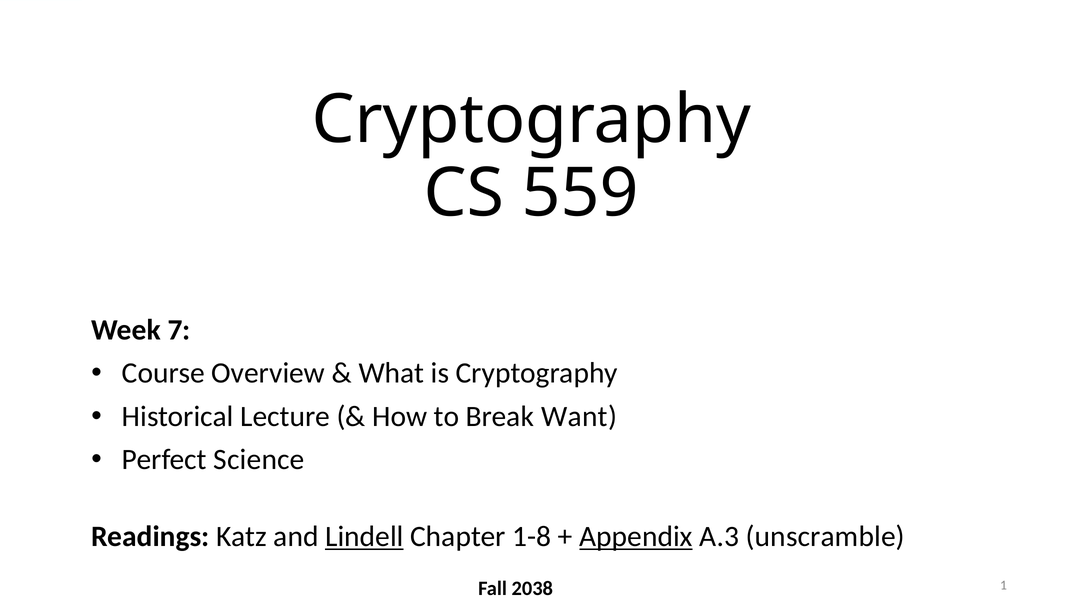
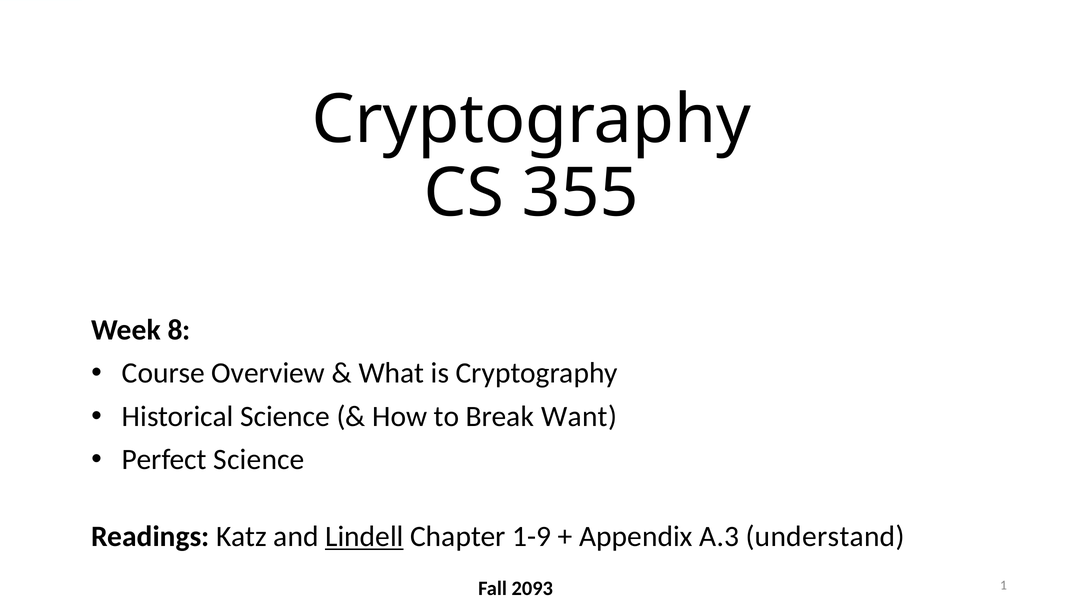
559: 559 -> 355 (580, 193)
7: 7 -> 8 (179, 330)
Historical Lecture: Lecture -> Science (285, 416)
1-8: 1-8 -> 1-9 (532, 537)
Appendix underline: present -> none (636, 537)
unscramble: unscramble -> understand (825, 537)
2038: 2038 -> 2093 (532, 589)
